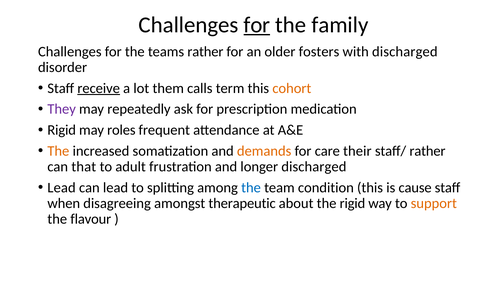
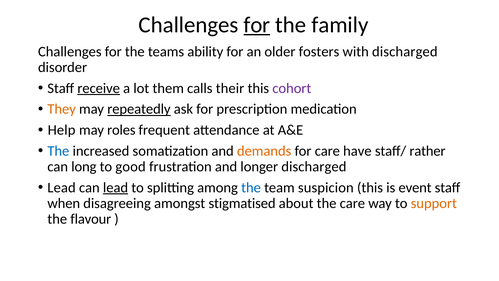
teams rather: rather -> ability (205, 52)
term: term -> their (230, 88)
cohort colour: orange -> purple (292, 88)
They colour: purple -> orange (62, 109)
repeatedly underline: none -> present (139, 109)
Rigid: Rigid -> Help (62, 130)
The colour: orange -> blue (58, 151)
their: their -> have (357, 151)
that: that -> long (84, 167)
adult: adult -> good (131, 167)
lead underline: none -> present (116, 187)
condition: condition -> suspicion (326, 187)
cause: cause -> event (415, 187)
therapeutic: therapeutic -> stigmatised (242, 203)
the rigid: rigid -> care (352, 203)
